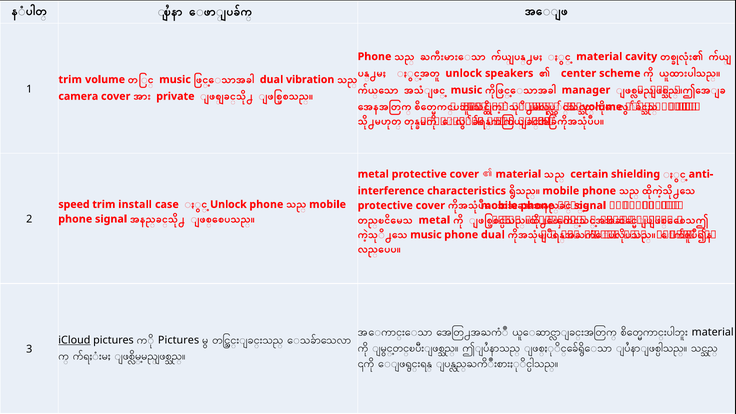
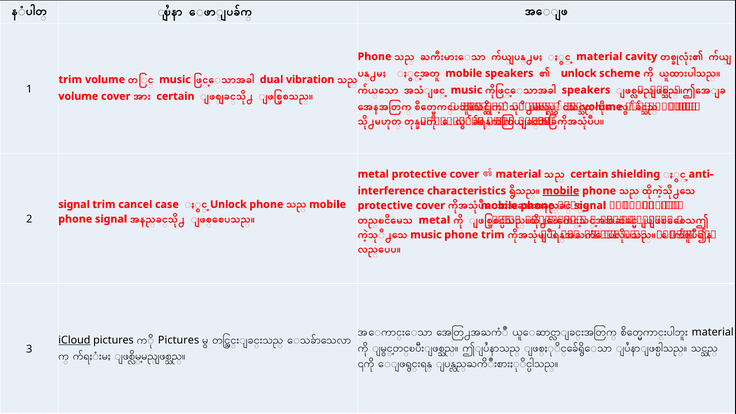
unlock: unlock -> mobile (464, 73)
center: center -> unlock (579, 73)
manager: manager -> speakers (586, 90)
camera: camera -> volume (78, 96)
private: private -> certain (175, 96)
mobile underline: none -> present (561, 191)
speed: speed -> signal (74, 204)
install: install -> cancel (135, 204)
phone dual: dual -> trim (493, 235)
